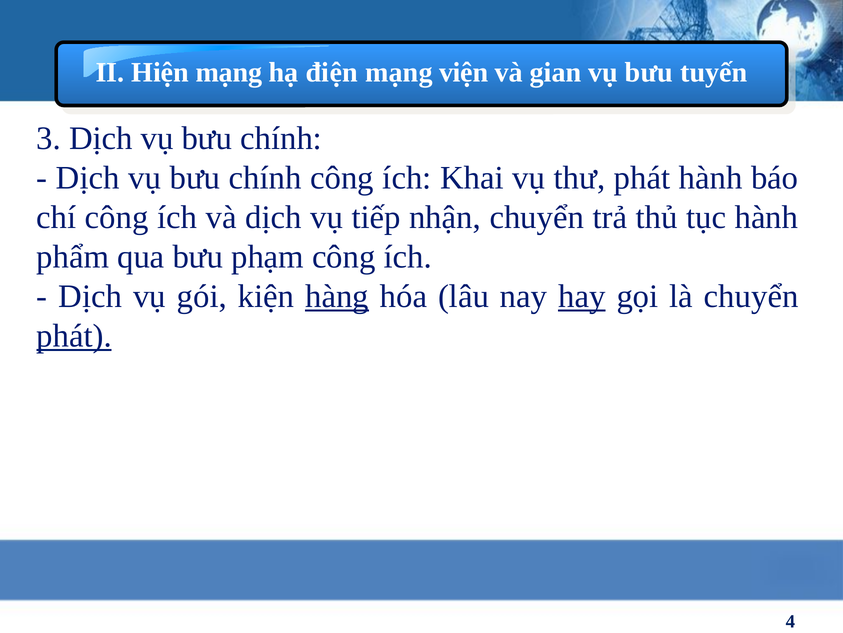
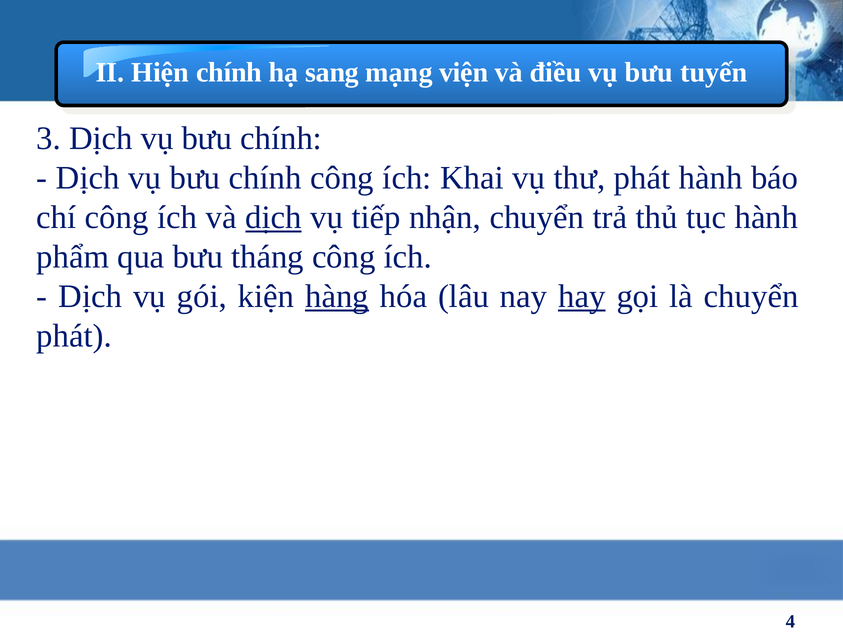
Hiện mạng: mạng -> chính (229, 73)
điện: điện -> sang (332, 73)
gian: gian -> điều (556, 73)
dịch underline: none -> present (273, 217)
phạm: phạm -> tháng (268, 257)
phát underline: present -> none (74, 335)
